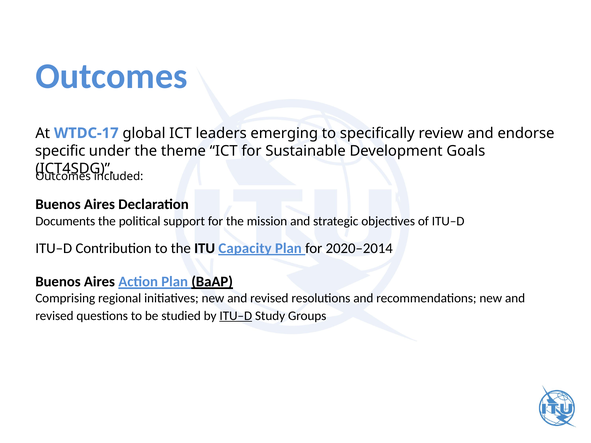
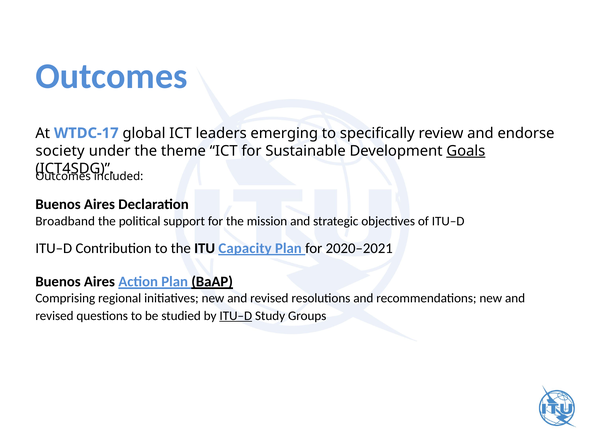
specific: specific -> society (60, 151)
Goals underline: none -> present (466, 151)
Documents: Documents -> Broadband (65, 221)
2020–2014: 2020–2014 -> 2020–2021 (359, 248)
